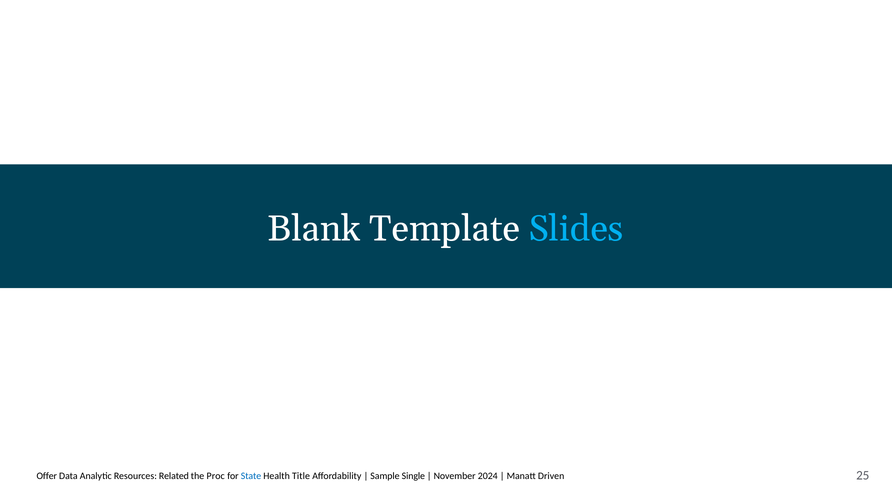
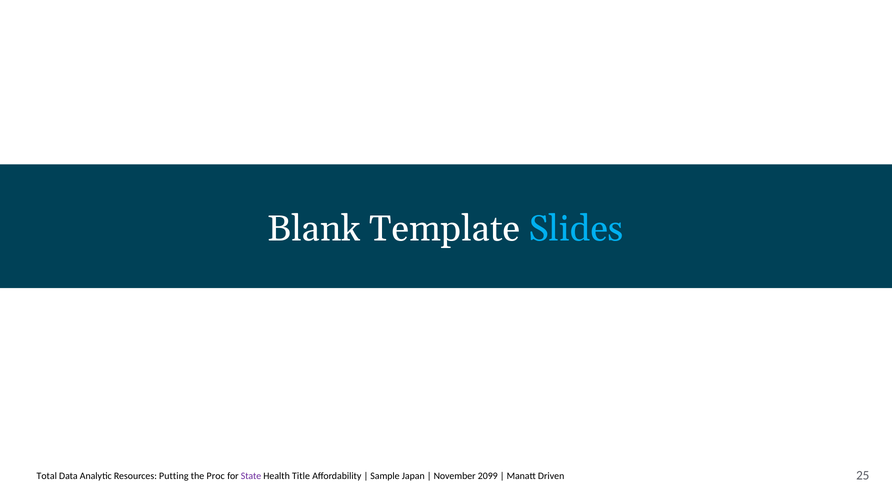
Offer: Offer -> Total (47, 477)
Related: Related -> Putting (174, 477)
State colour: blue -> purple (251, 477)
Single: Single -> Japan (413, 477)
2024: 2024 -> 2099 (488, 477)
